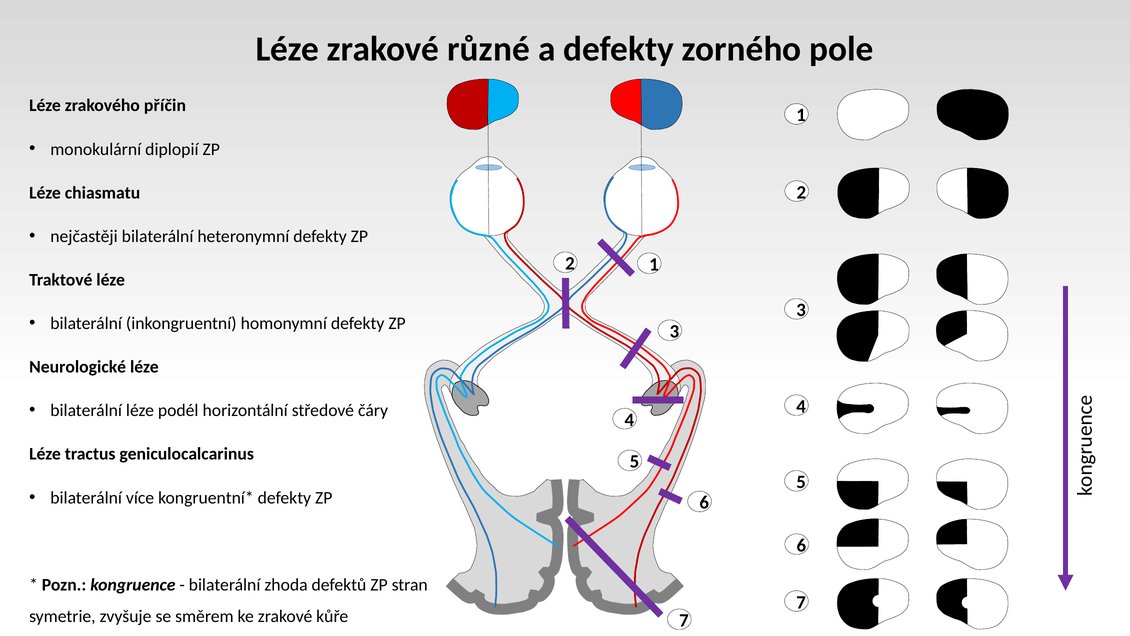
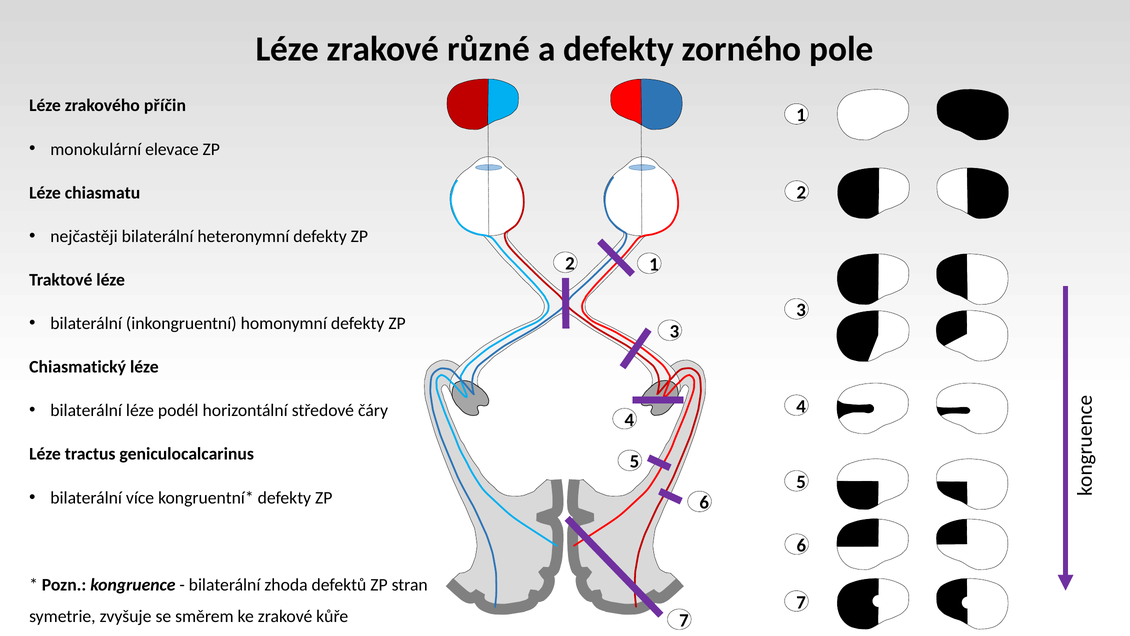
diplopií: diplopií -> elevace (172, 149)
Neurologické: Neurologické -> Chiasmatický (78, 367)
